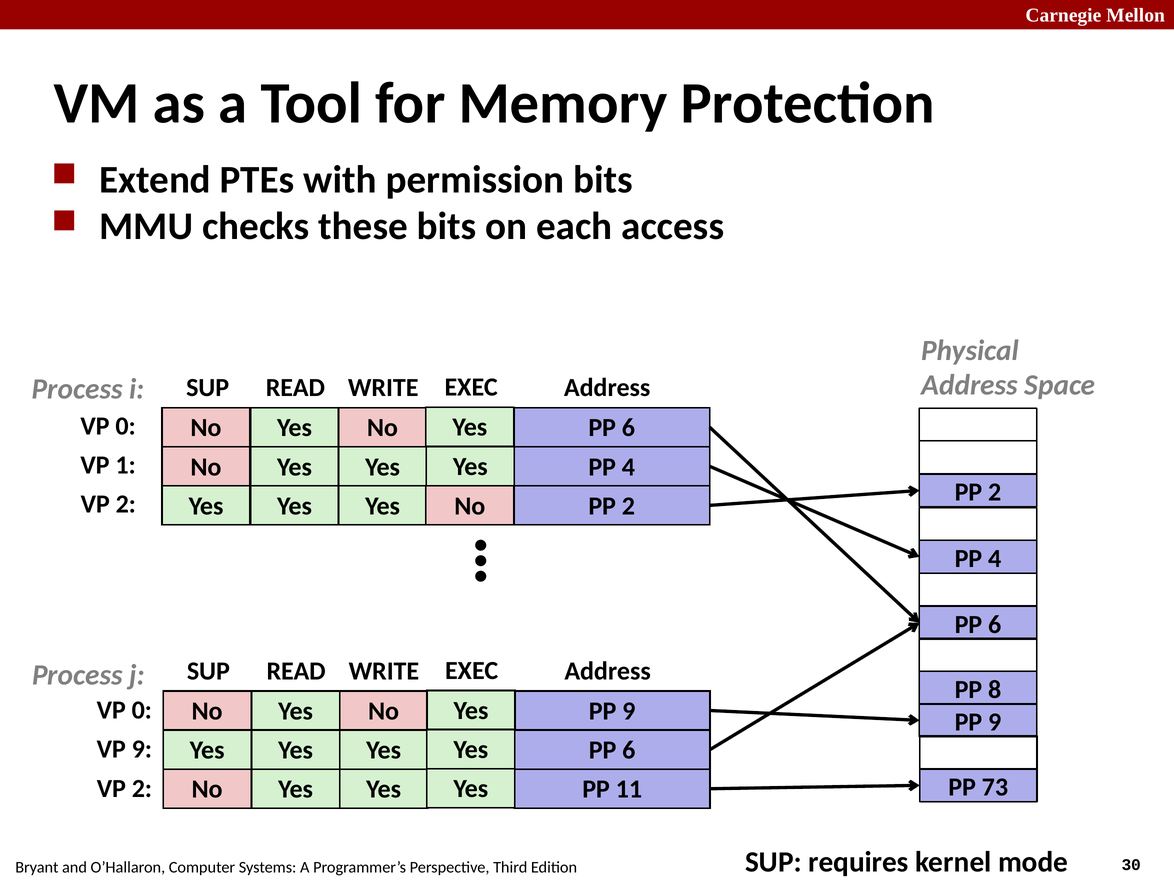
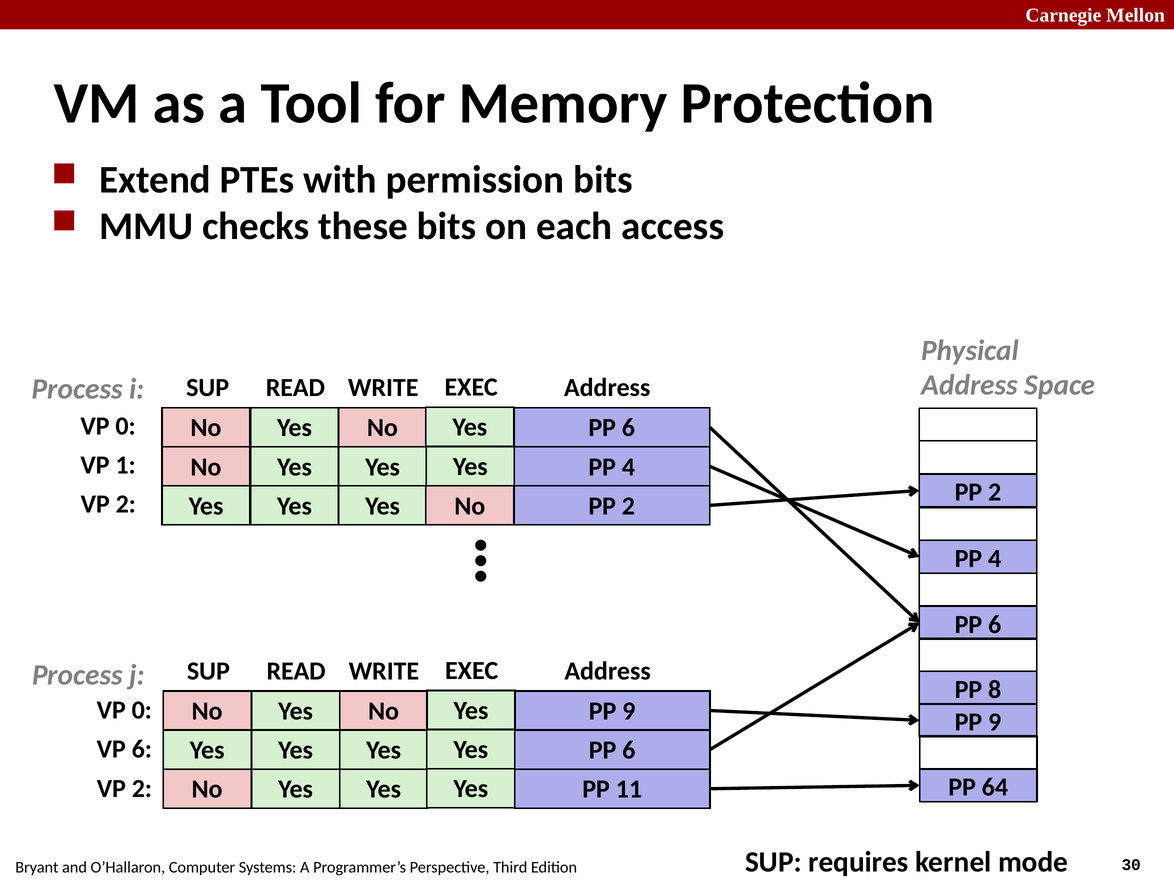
VP 9: 9 -> 6 (142, 750)
73: 73 -> 64 (995, 788)
